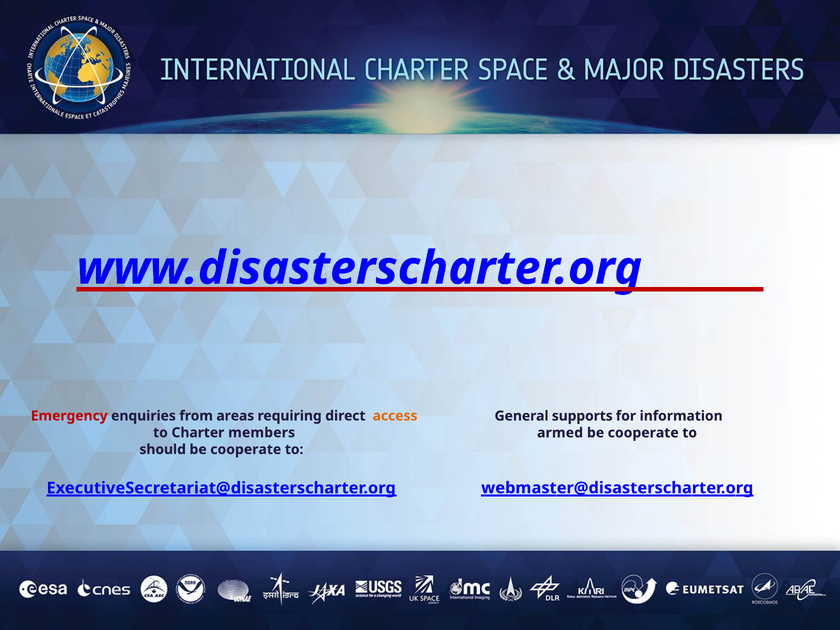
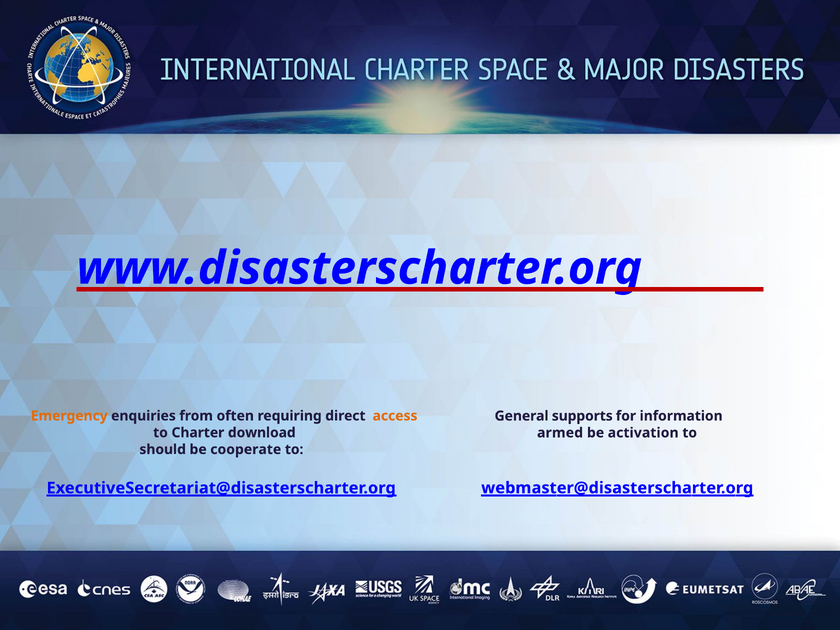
Emergency colour: red -> orange (69, 416)
areas: areas -> often (235, 416)
members: members -> download (262, 433)
cooperate: cooperate -> activation (643, 433)
